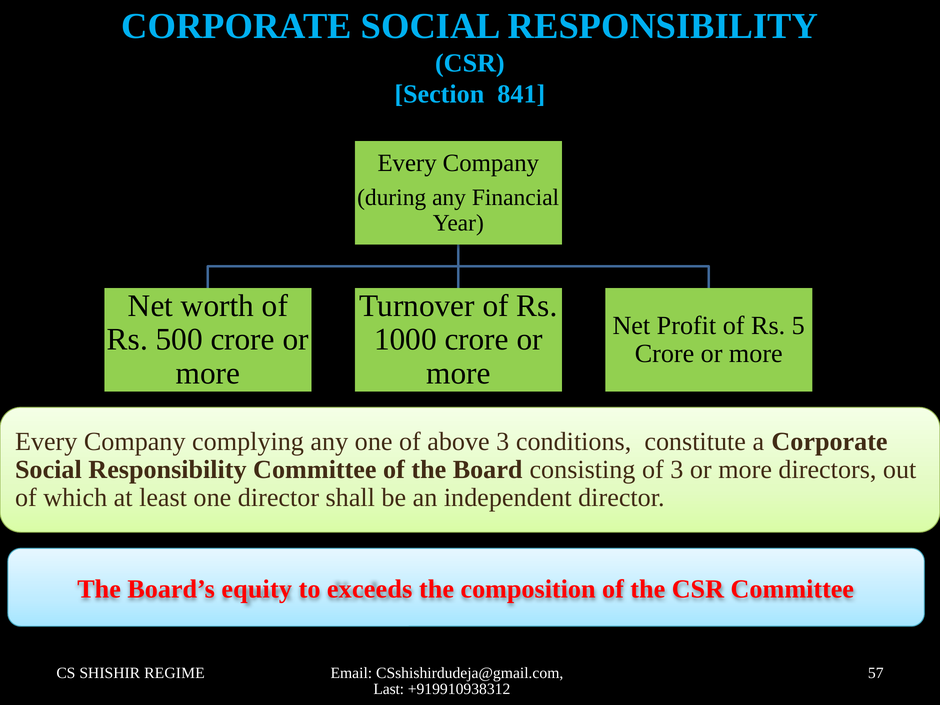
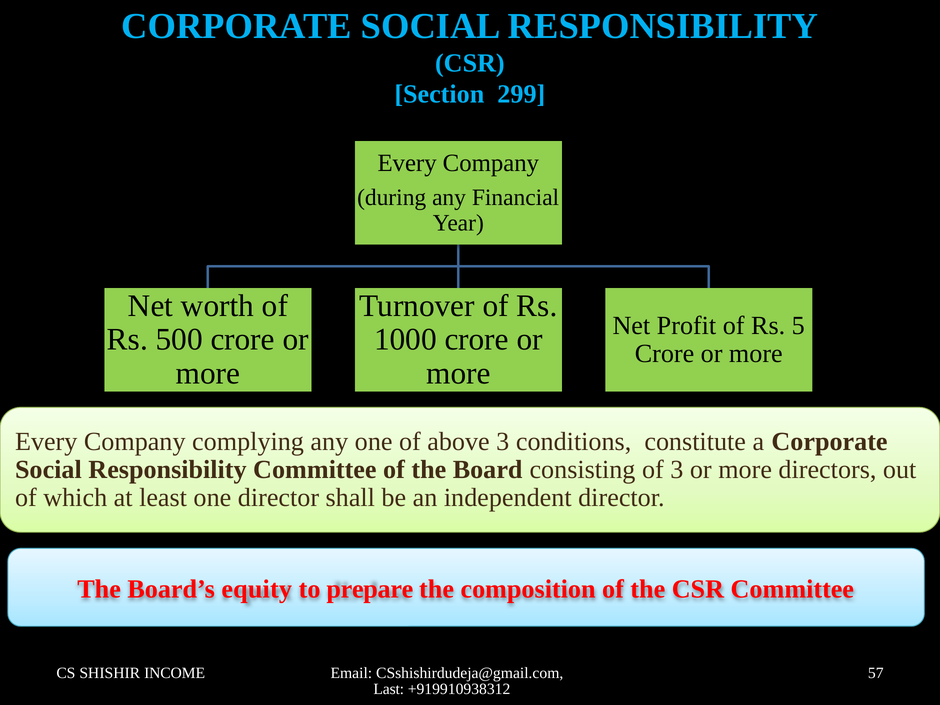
841: 841 -> 299 (521, 94)
exceeds: exceeds -> prepare (370, 589)
REGIME: REGIME -> INCOME (175, 673)
